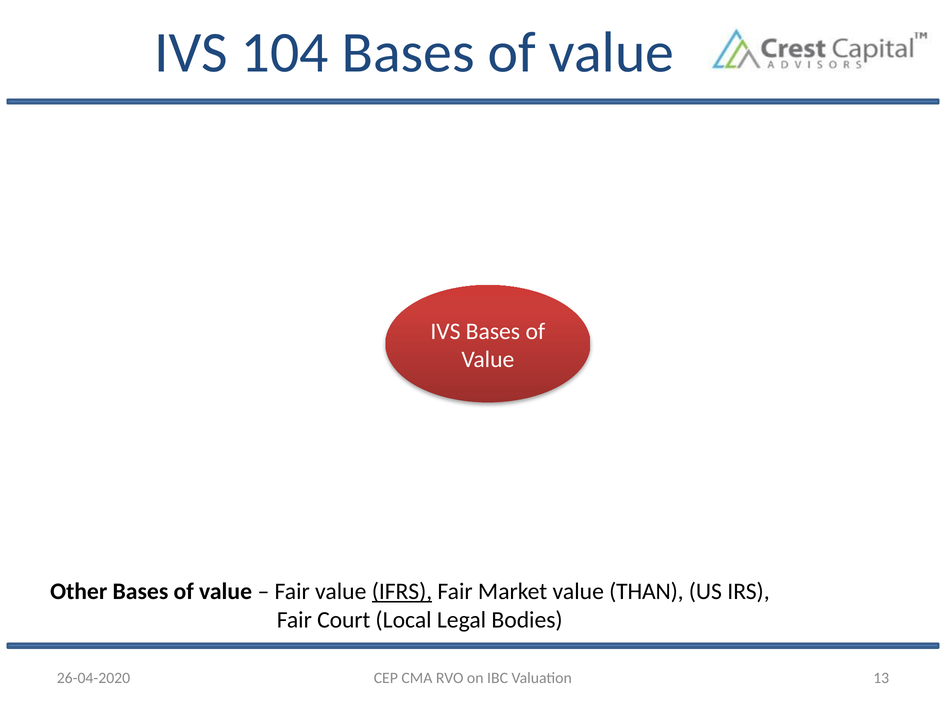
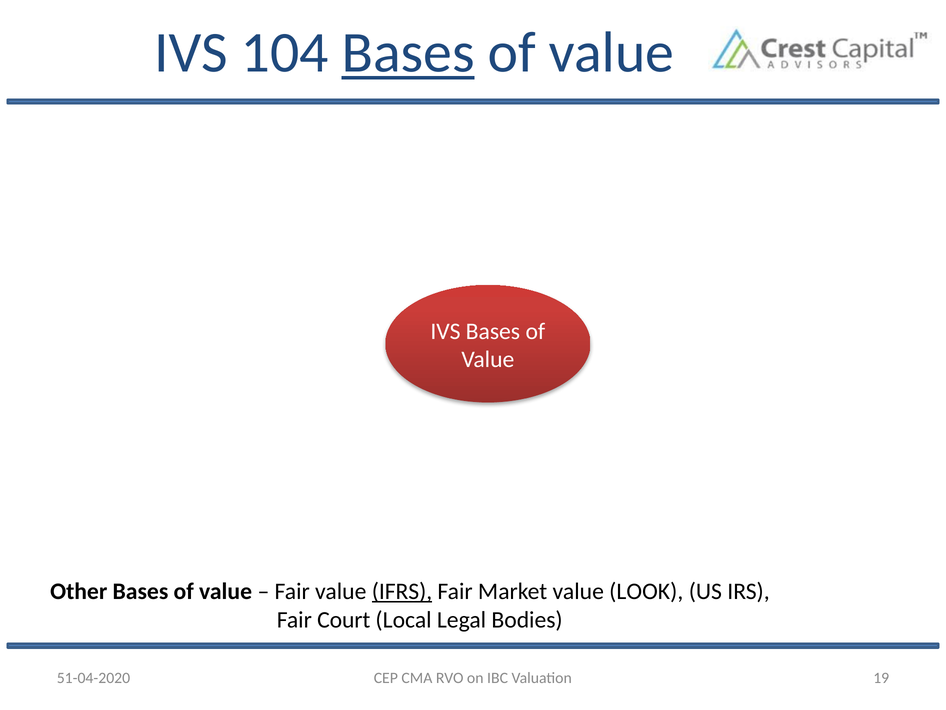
Bases underline: none -> present (408, 53)
THAN: THAN -> LOOK (646, 591)
13: 13 -> 19 (881, 677)
26-04-2020: 26-04-2020 -> 51-04-2020 (93, 678)
